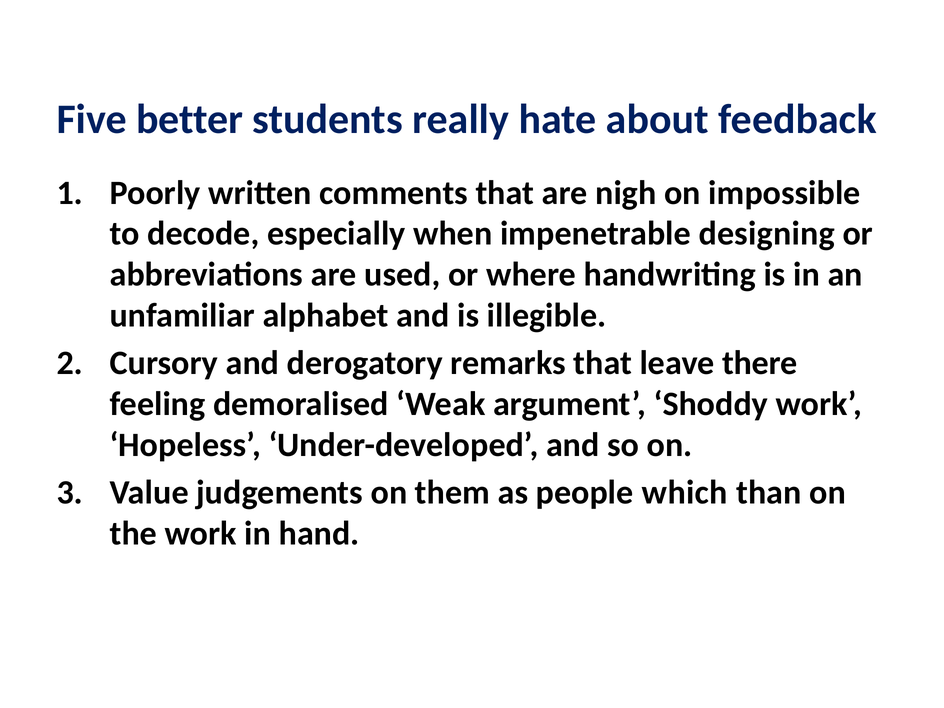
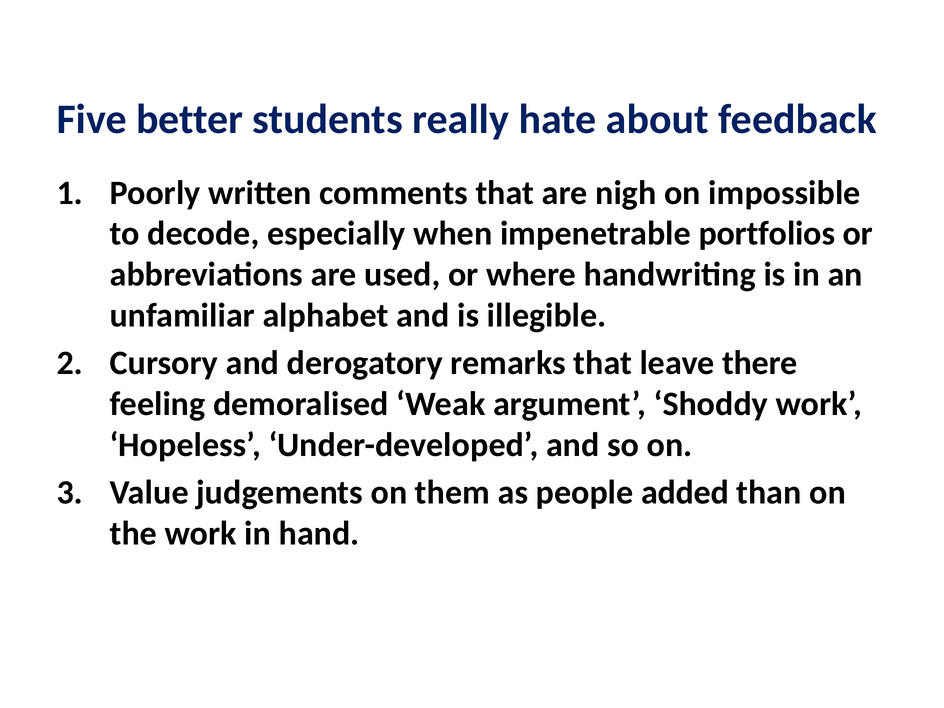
designing: designing -> portfolios (767, 234)
which: which -> added (685, 493)
